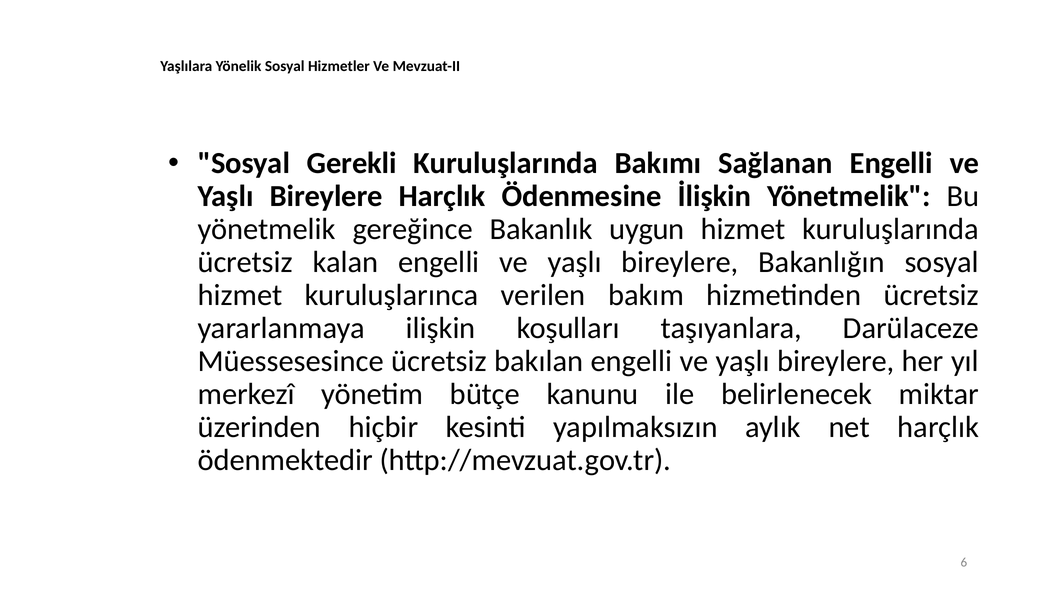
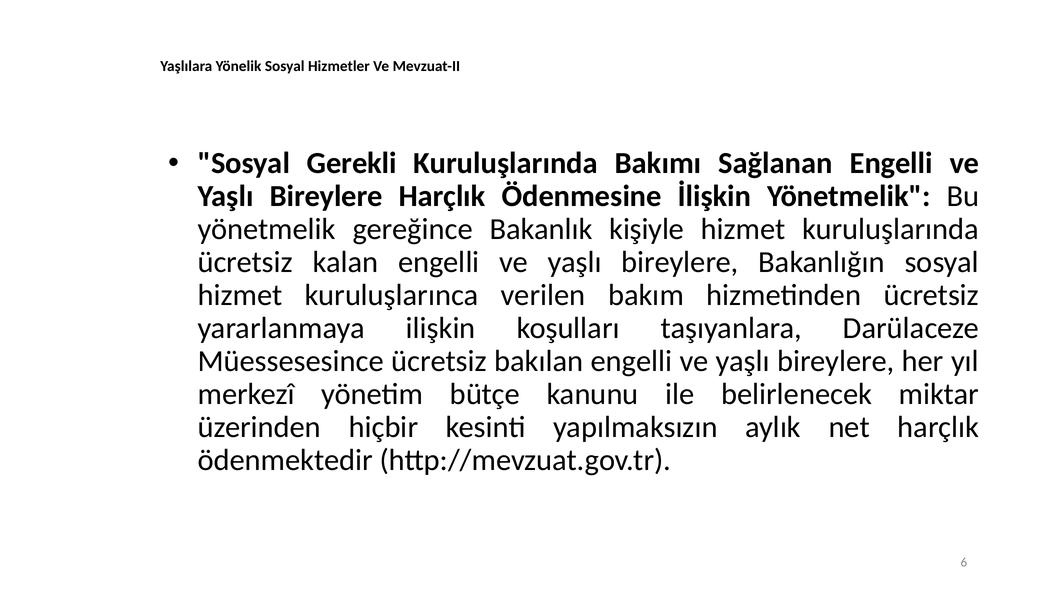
uygun: uygun -> kişiyle (647, 229)
